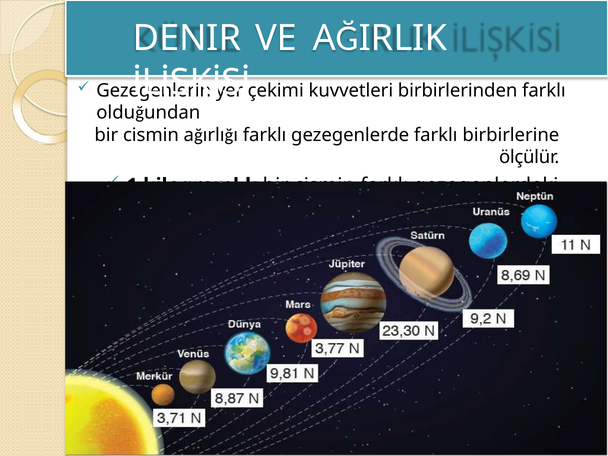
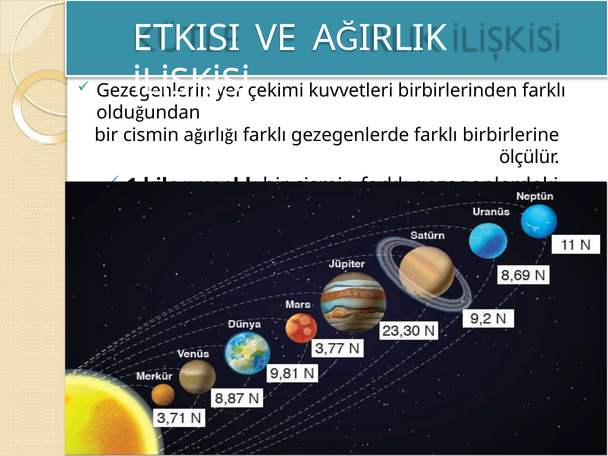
DENIR: DENIR -> ETKISI (187, 38)
